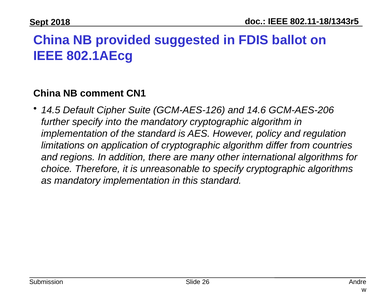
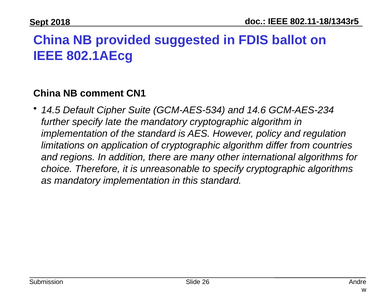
GCM-AES-126: GCM-AES-126 -> GCM-AES-534 (189, 110)
GCM-AES-206: GCM-AES-206 -> GCM-AES-234 (301, 110)
into: into -> late (113, 122)
